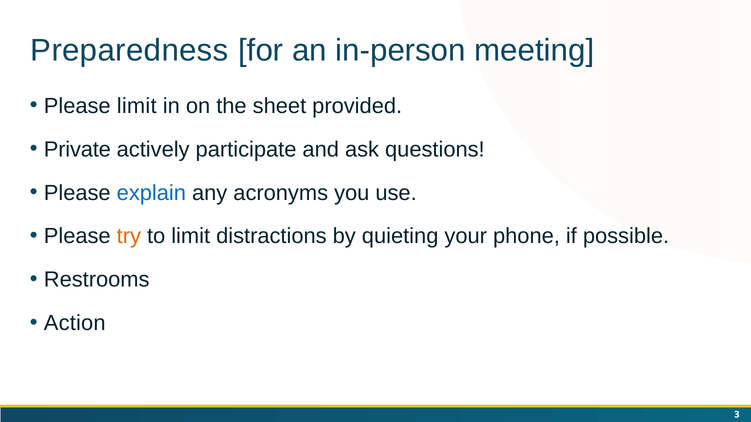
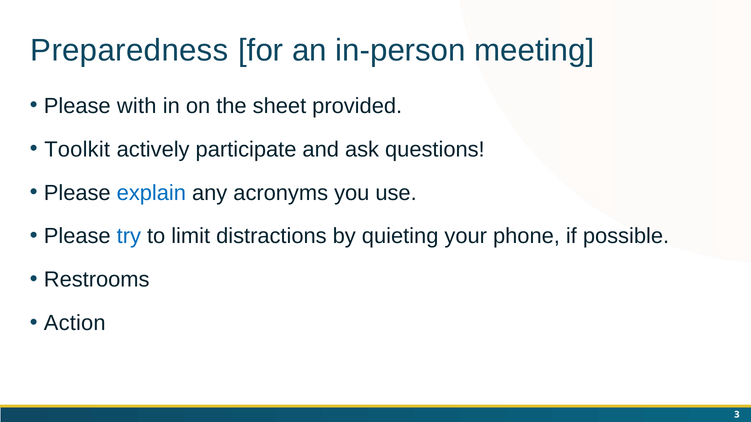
Please limit: limit -> with (137, 106)
Private: Private -> Toolkit (77, 150)
try colour: orange -> blue (129, 237)
